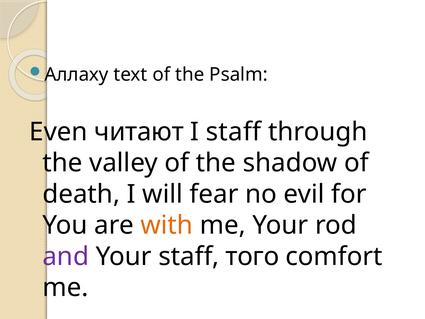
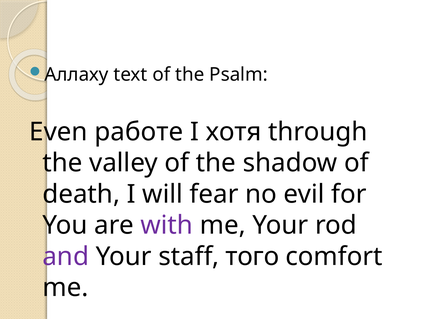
читают: читают -> работе (139, 132)
I staff: staff -> хотя (234, 132)
with colour: orange -> purple (167, 225)
